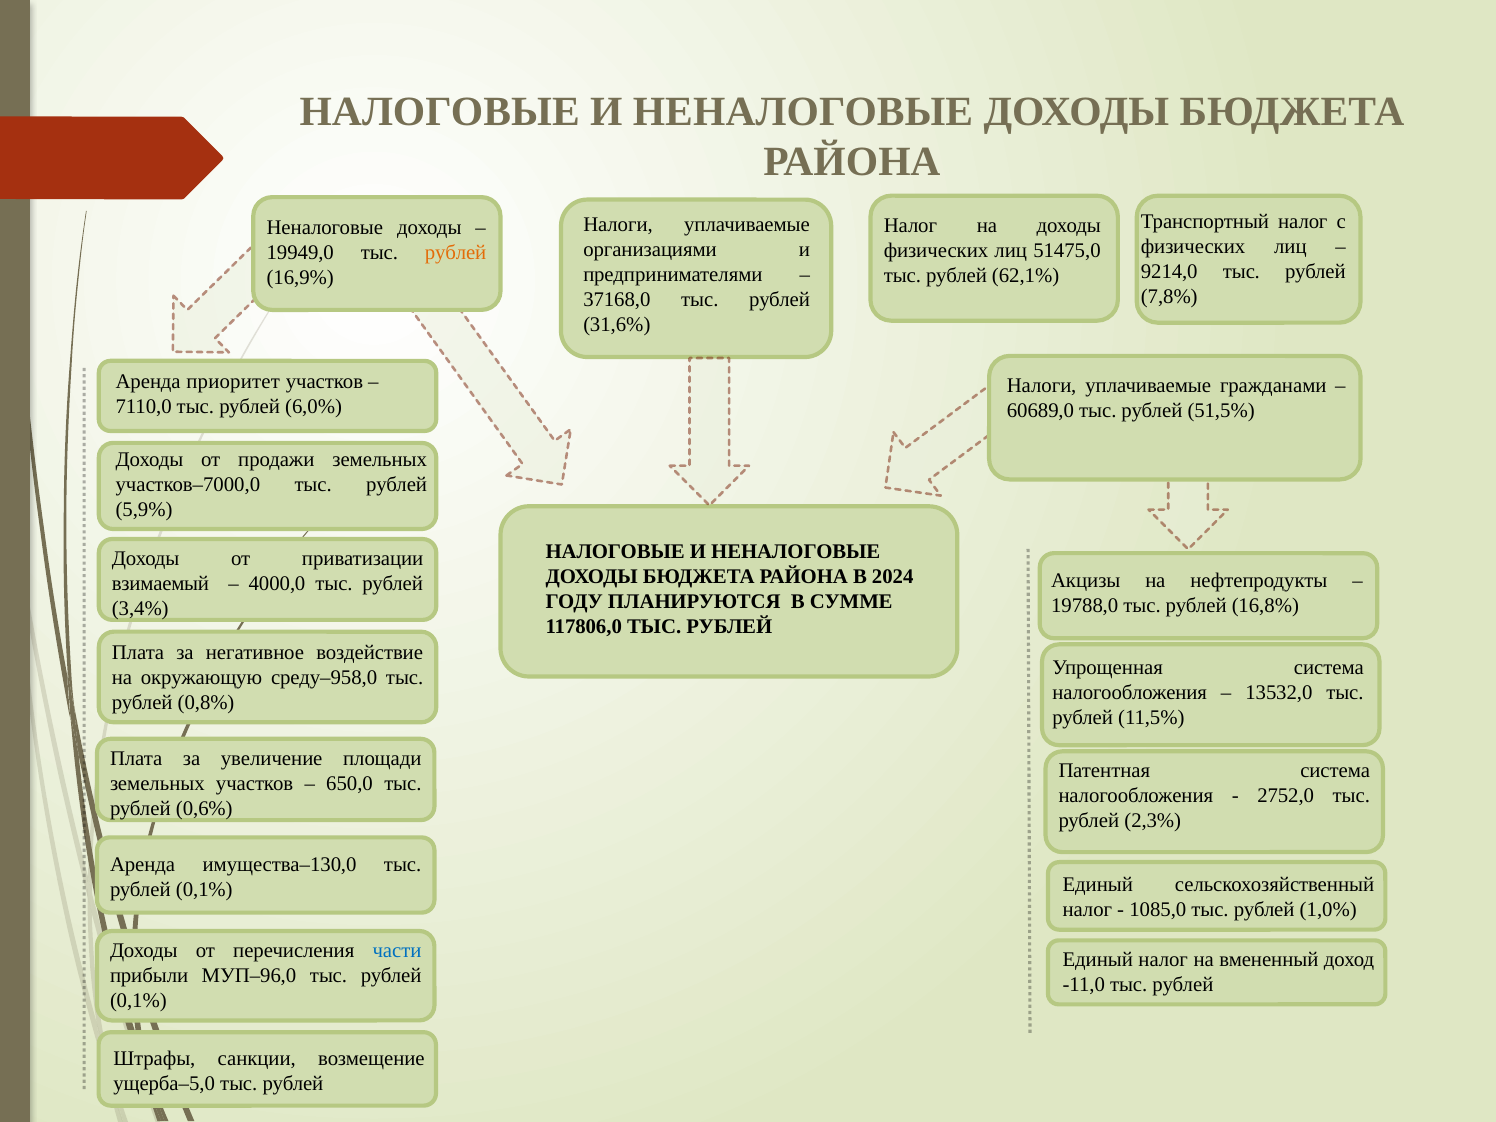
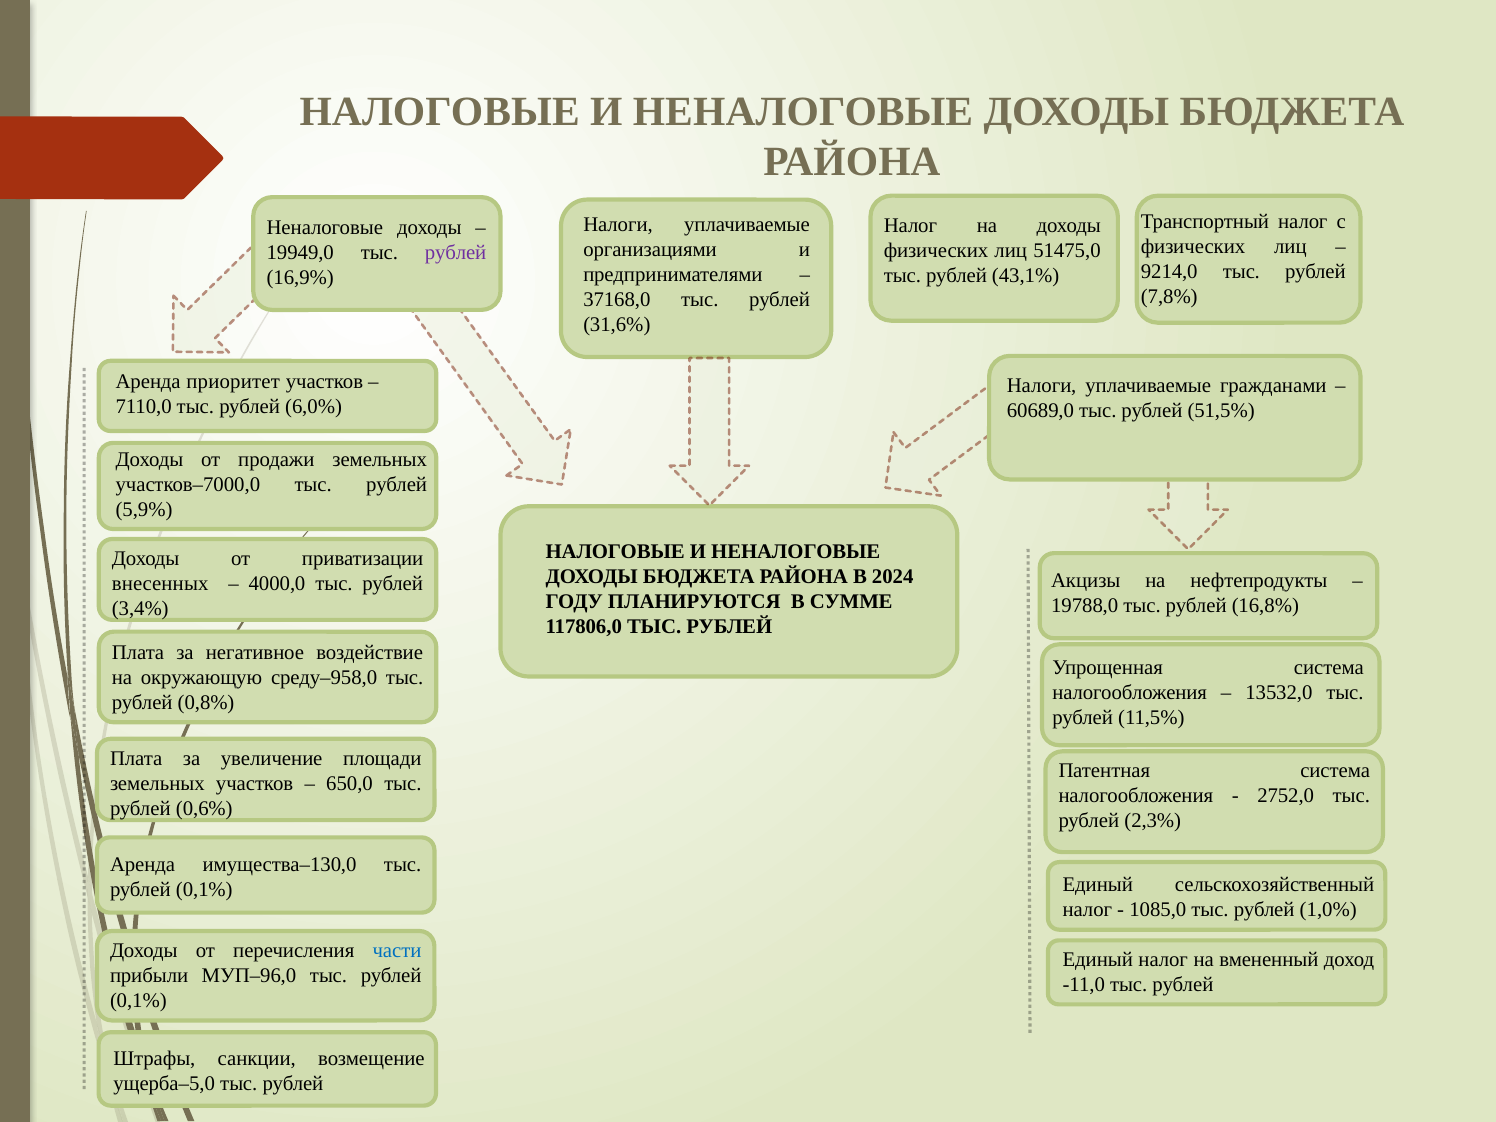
рублей colour: orange -> purple (456, 253)
62,1%: 62,1% -> 43,1% (1026, 275)
взимаемый: взимаемый -> внесенных (160, 584)
